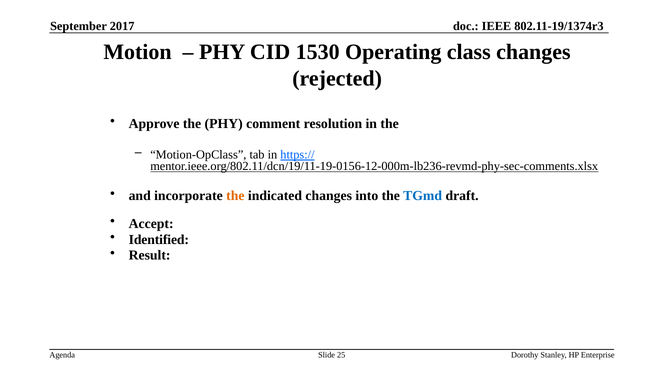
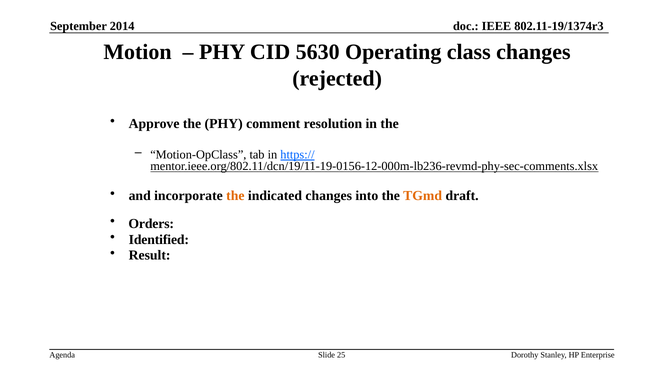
2017: 2017 -> 2014 (122, 26)
1530: 1530 -> 5630 (318, 52)
TGmd colour: blue -> orange (423, 196)
Accept: Accept -> Orders (151, 224)
